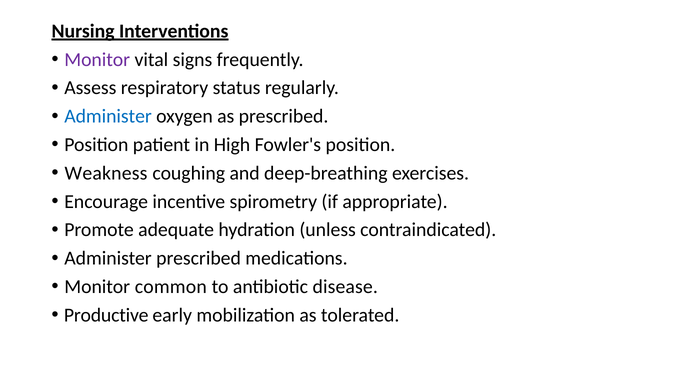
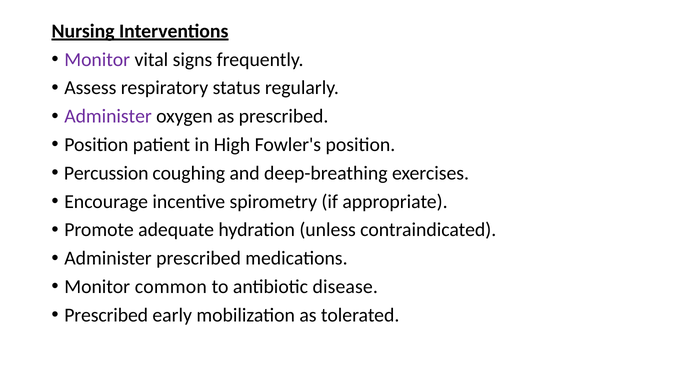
Administer colour: blue -> purple (108, 116)
Weakness: Weakness -> Percussion (106, 173)
Productive: Productive -> Prescribed (106, 315)
